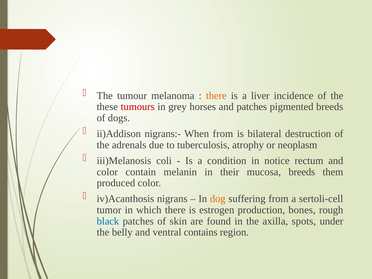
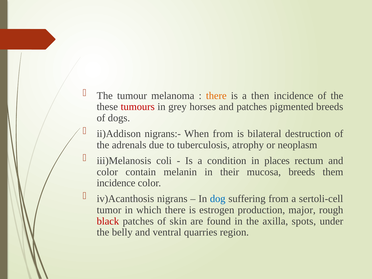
liver: liver -> then (260, 96)
notice: notice -> places (277, 161)
produced: produced -> incidence (116, 183)
dog colour: orange -> blue (218, 199)
bones: bones -> major (302, 210)
black colour: blue -> red (108, 221)
contains: contains -> quarries (201, 232)
